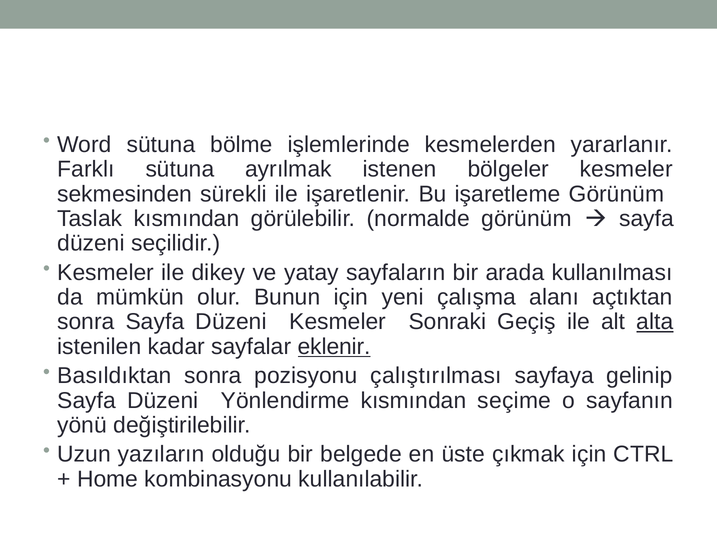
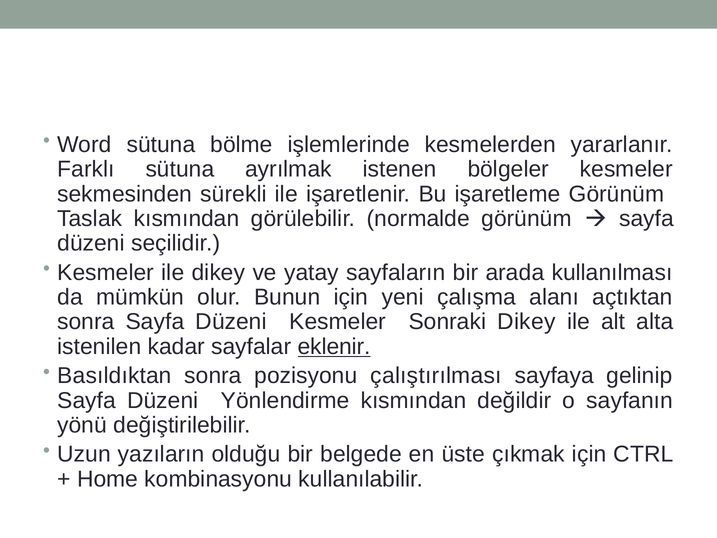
Sonraki Geçiş: Geçiş -> Dikey (526, 322)
alta underline: present -> none (655, 322)
seçime: seçime -> değildir (514, 400)
